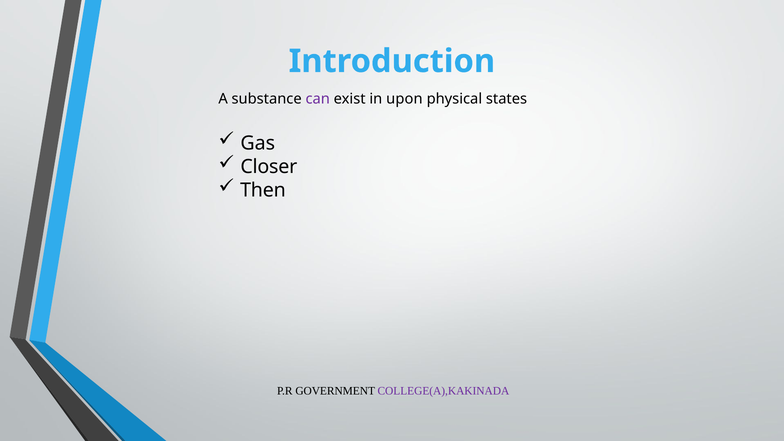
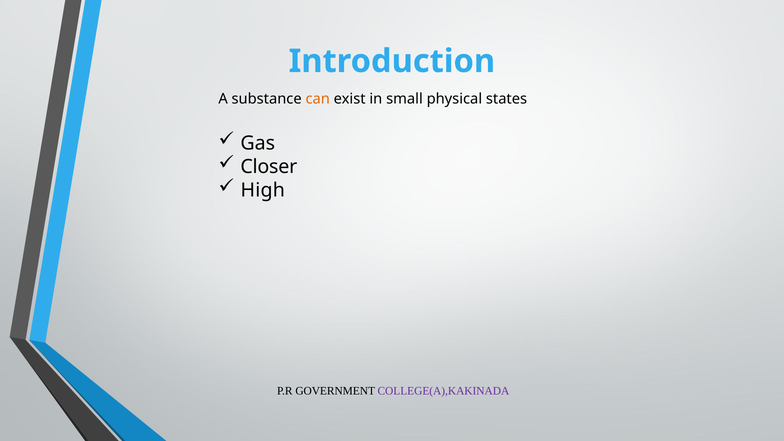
can colour: purple -> orange (318, 99)
upon: upon -> small (404, 99)
Then: Then -> High (263, 191)
